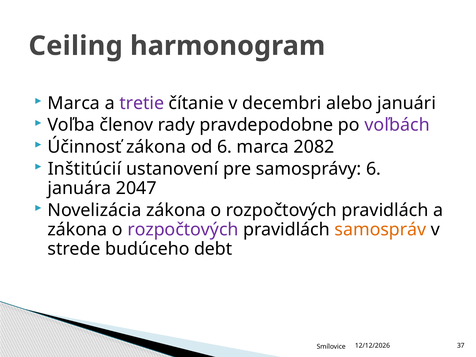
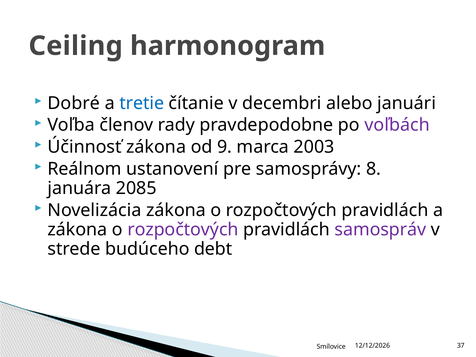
Marca: Marca -> Dobré (74, 103)
tretie colour: purple -> blue (142, 103)
od 6: 6 -> 9 (225, 147)
2082: 2082 -> 2003 (314, 147)
Inštitúcií: Inštitúcií -> Reálnom (85, 169)
samosprávy 6: 6 -> 8 (374, 169)
2047: 2047 -> 2085 (136, 188)
samospráv colour: orange -> purple (380, 230)
